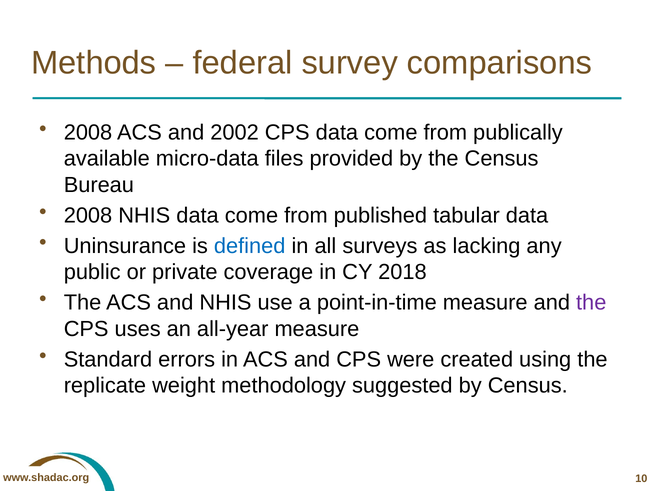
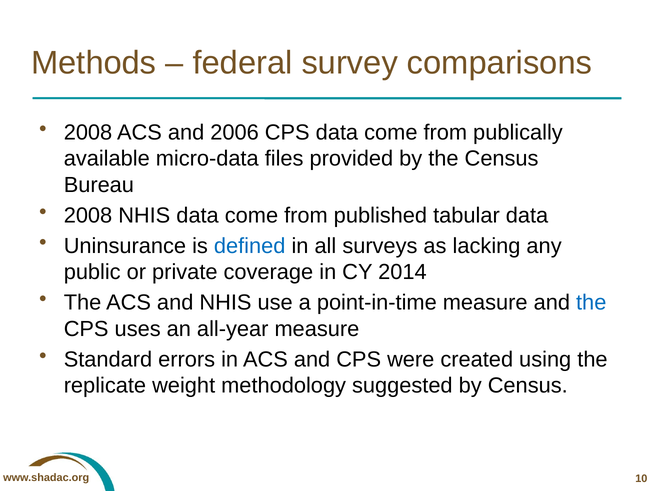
2002: 2002 -> 2006 (235, 132)
2018: 2018 -> 2014 (402, 272)
the colour: purple -> blue (591, 302)
